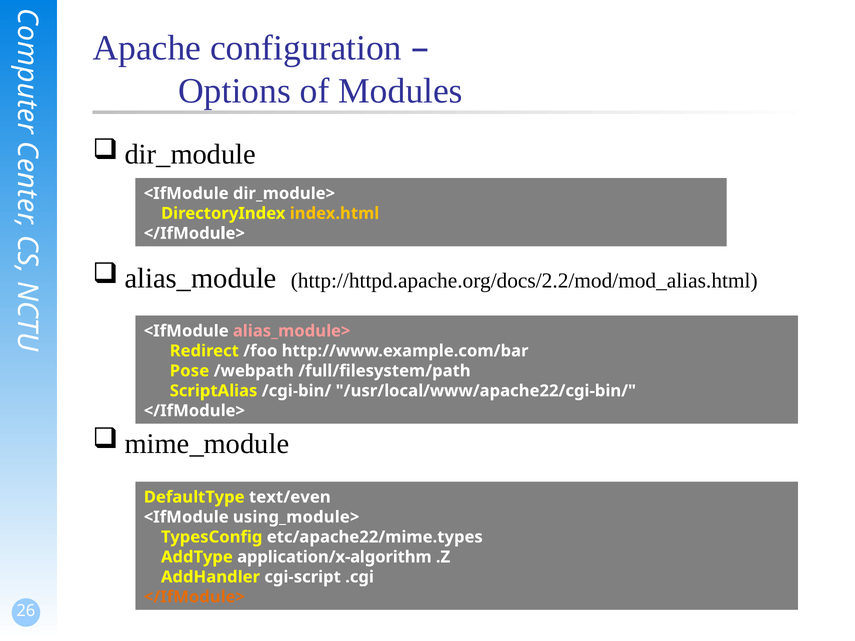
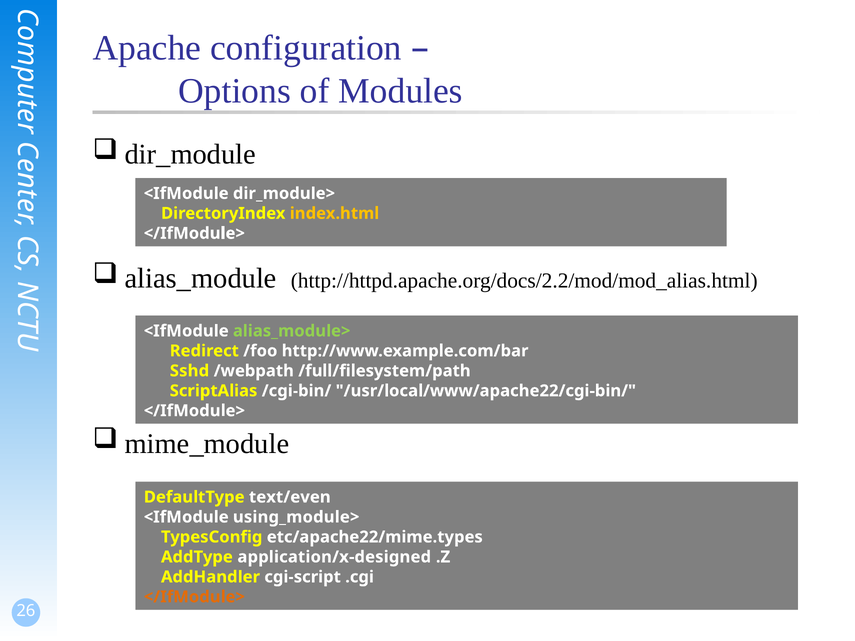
alias_module> colour: pink -> light green (292, 331)
Pose: Pose -> Sshd (189, 371)
application/x-algorithm: application/x-algorithm -> application/x-designed (334, 557)
